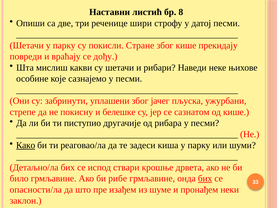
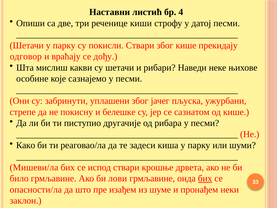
8: 8 -> 4 (181, 12)
шири: шири -> киши (141, 23)
покисли Стране: Стране -> Ствари (140, 45)
повреди: повреди -> одговор (26, 56)
Како underline: present -> none (26, 145)
Детаљно/ла: Детаљно/ла -> Мишеви/ла (34, 167)
рибе: рибе -> лови (118, 178)
